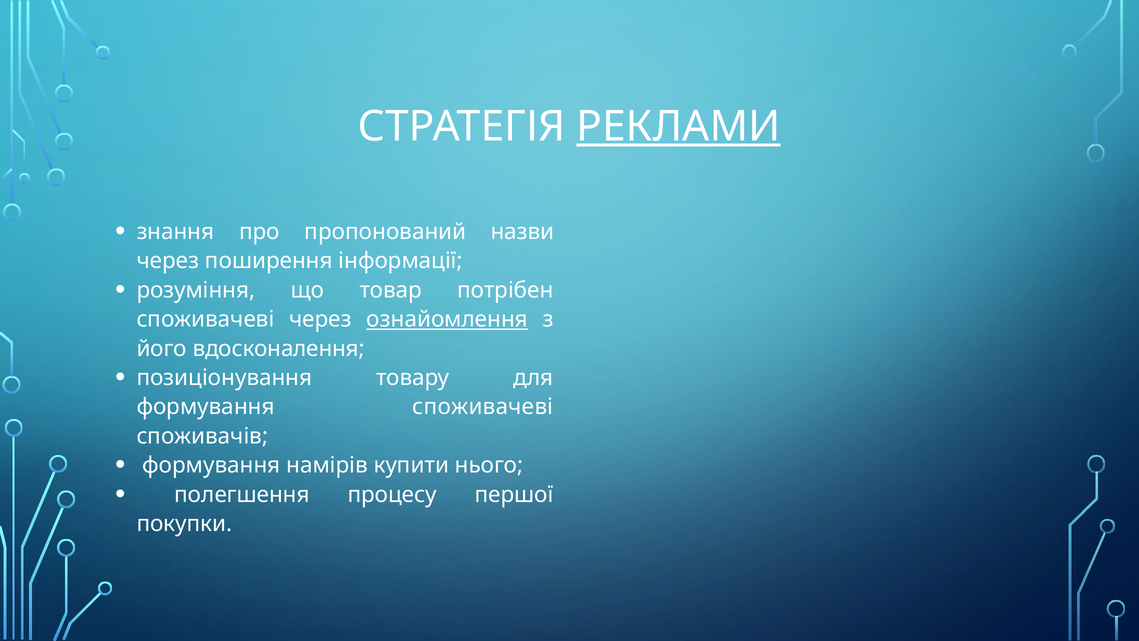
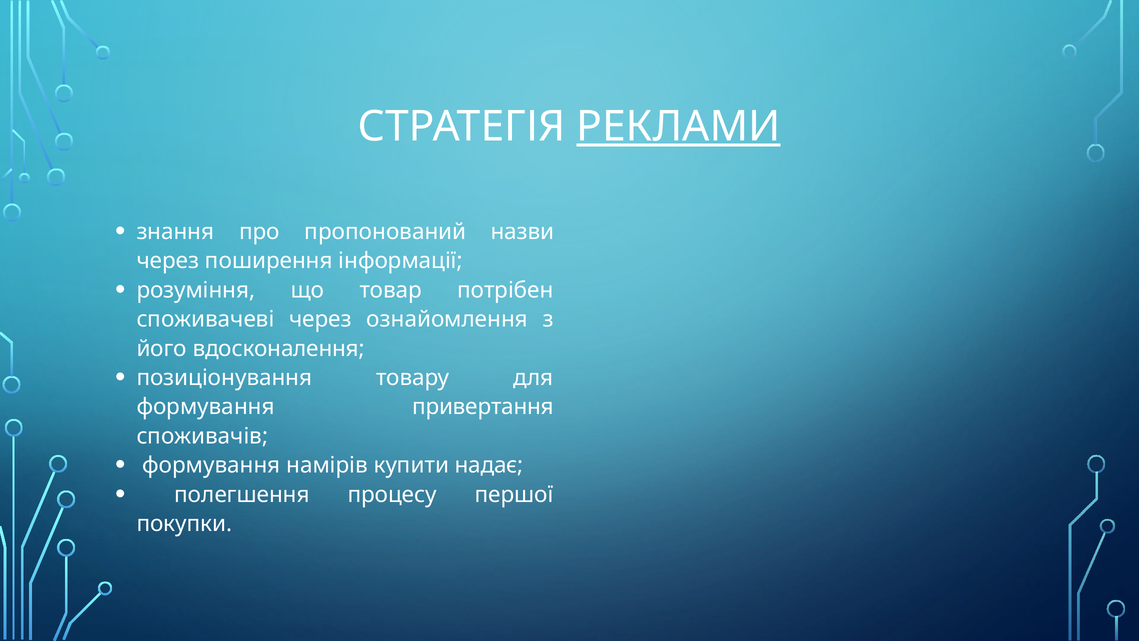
ознайомлення underline: present -> none (447, 319)
формування споживачеві: споживачеві -> привертання (483, 407)
нього: нього -> надає (489, 465)
